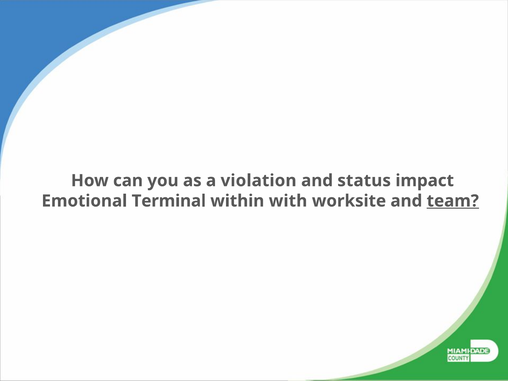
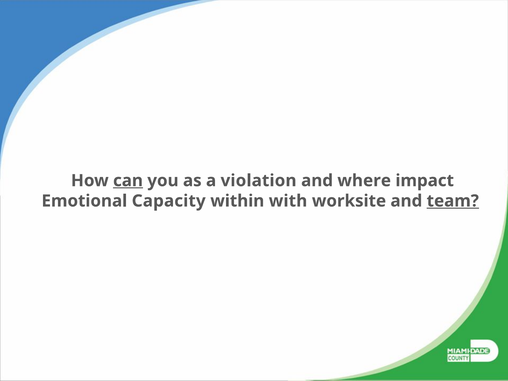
can underline: none -> present (128, 181)
status: status -> where (364, 181)
Terminal: Terminal -> Capacity (169, 201)
